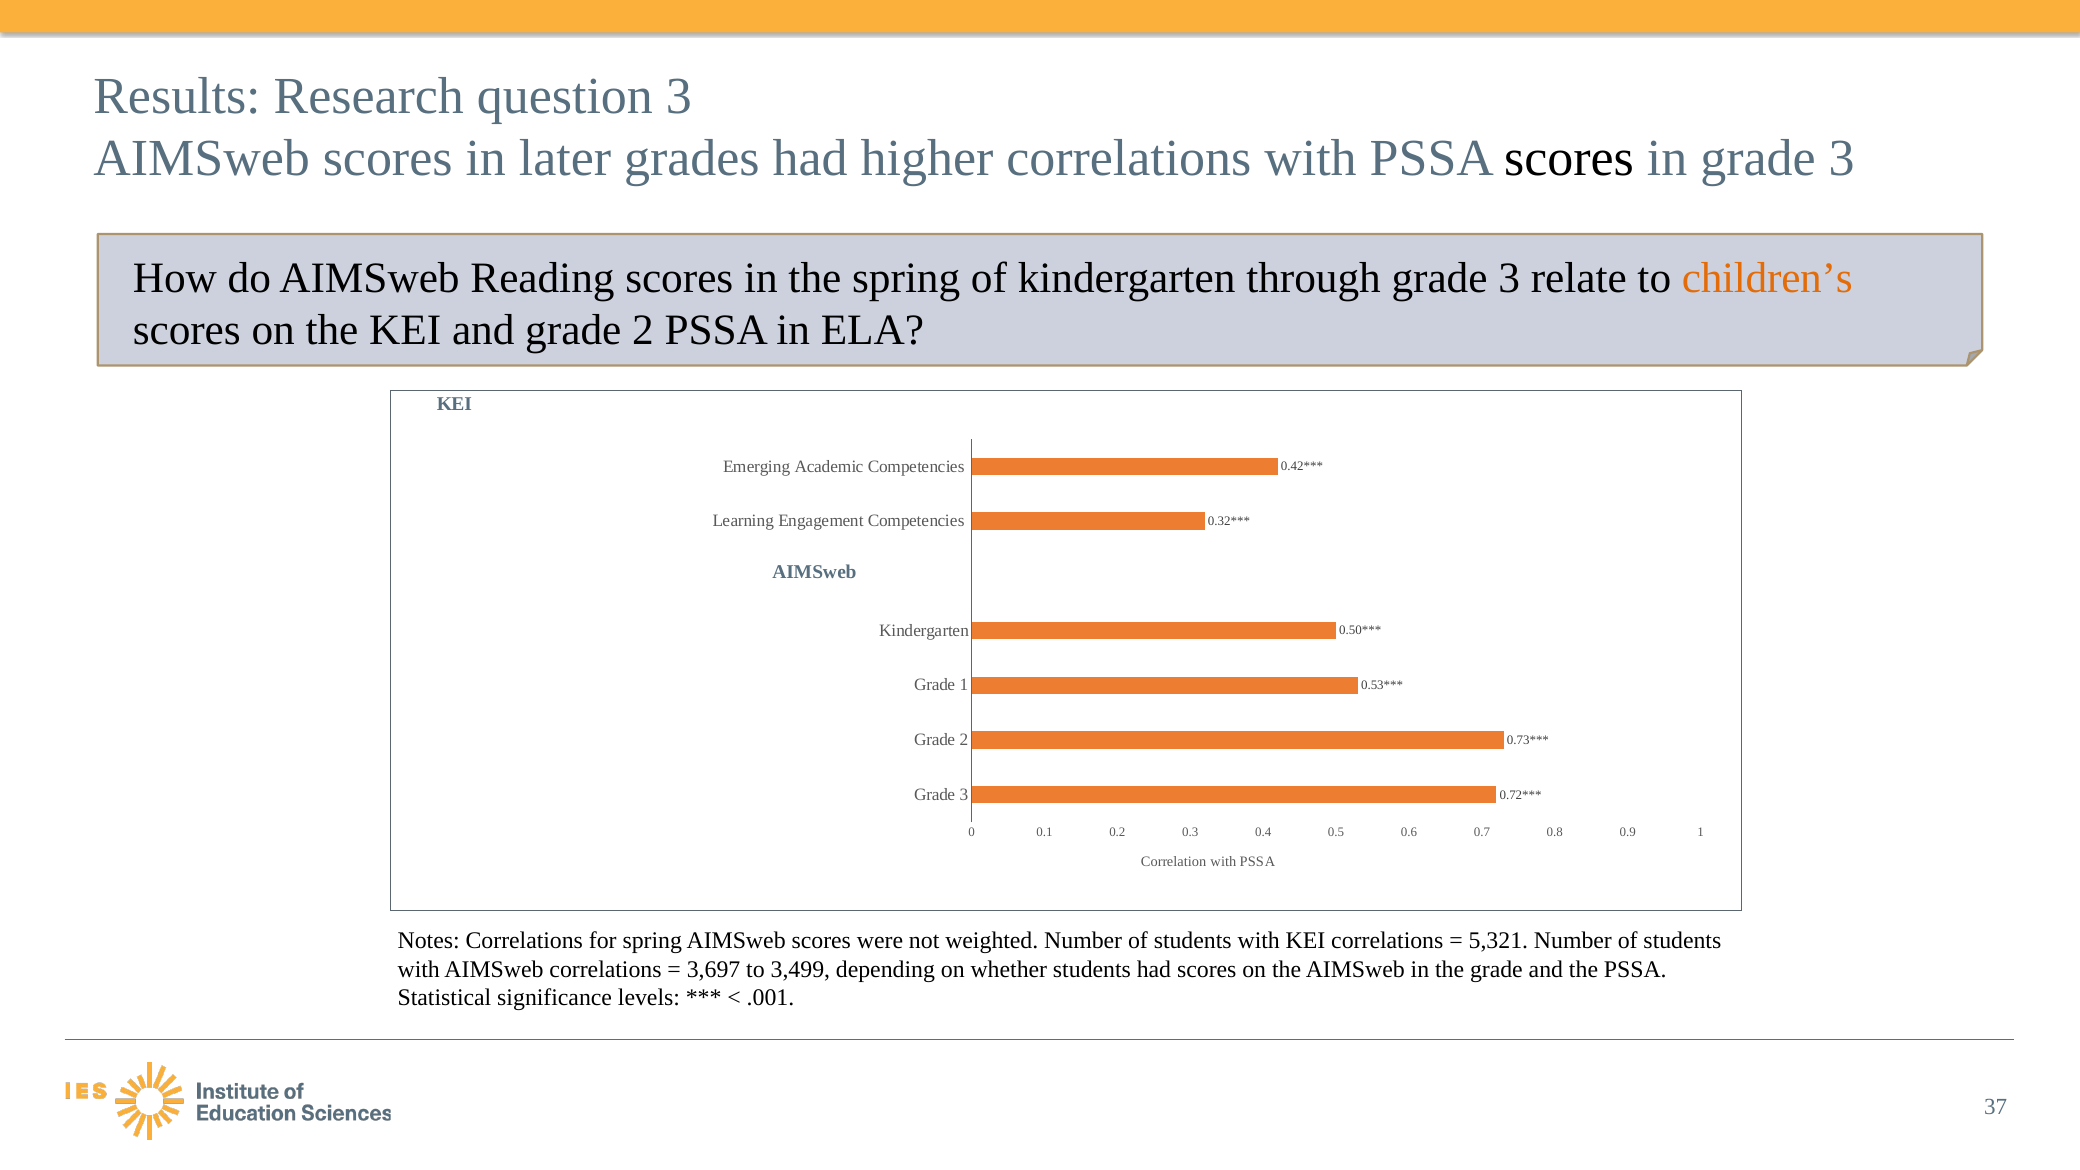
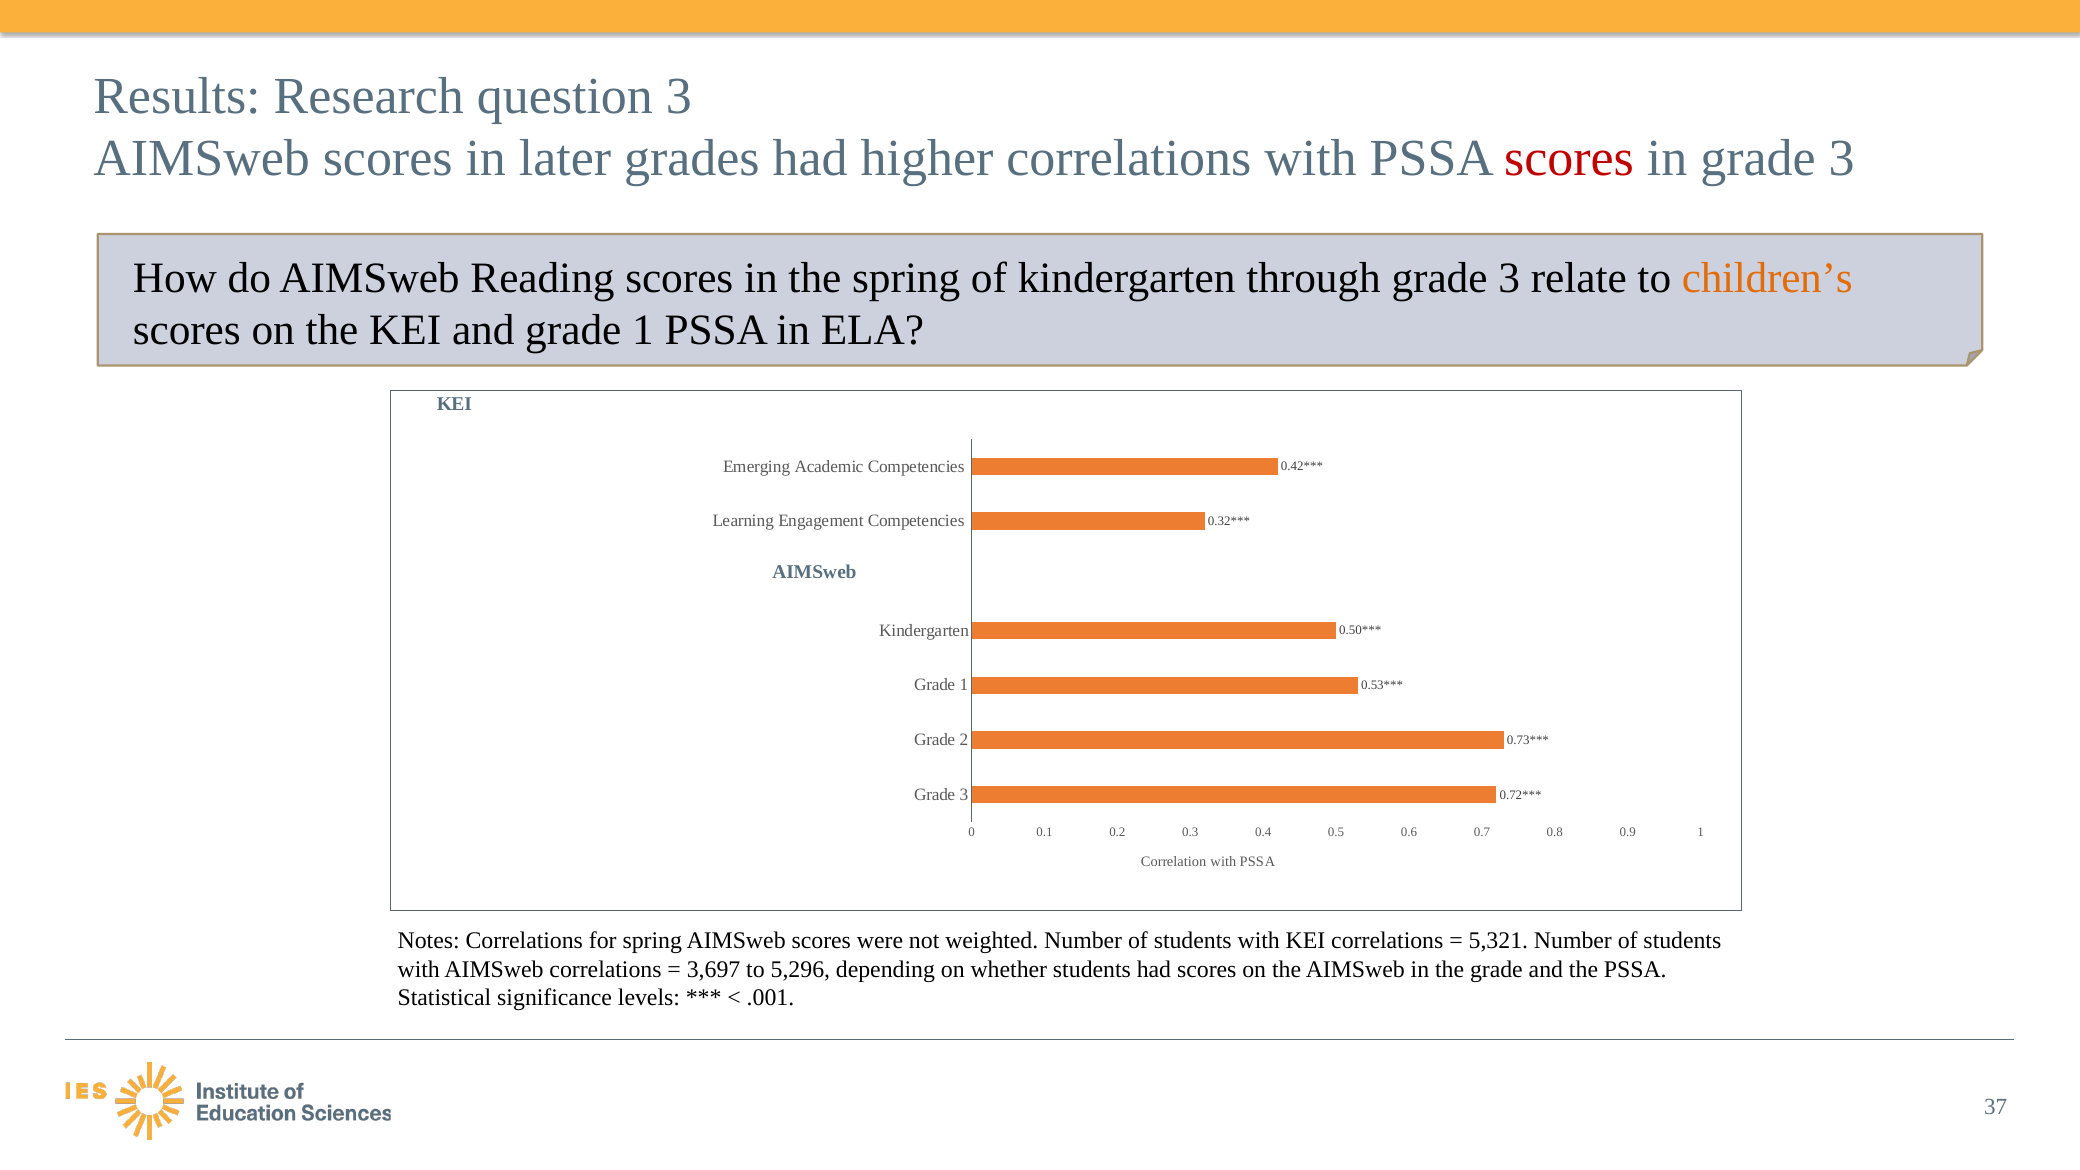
scores colour: black -> red (1569, 159)
and grade 2: 2 -> 1 (643, 330)
3,499: 3,499 -> 5,296 (800, 969)
